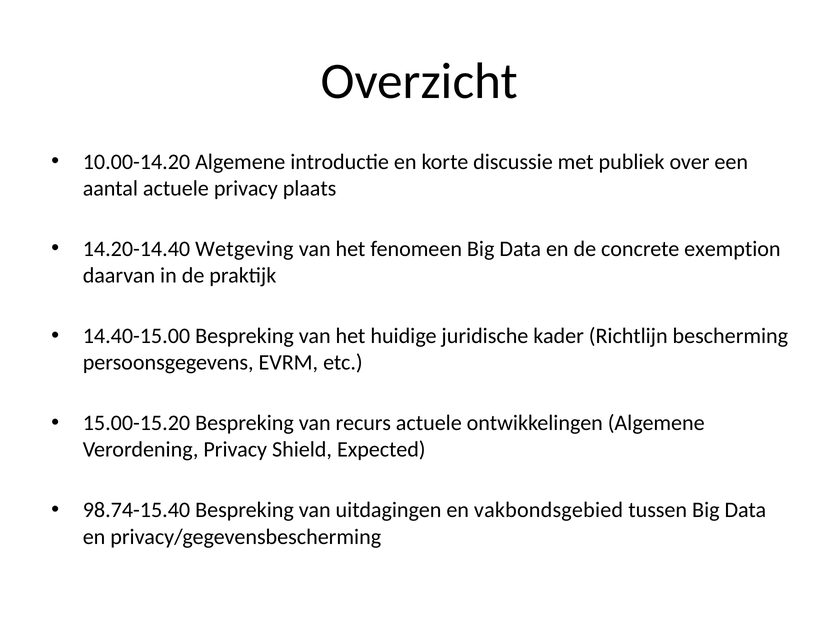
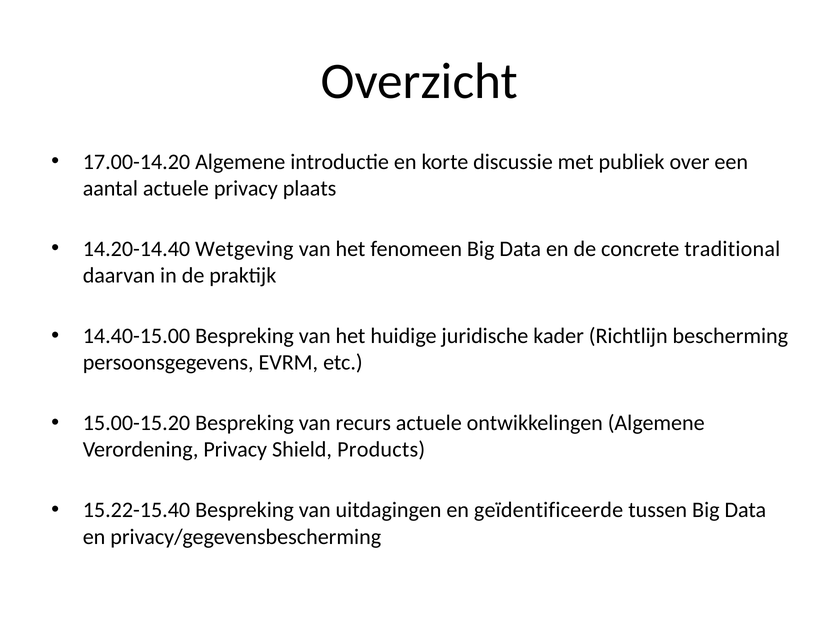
10.00-14.20: 10.00-14.20 -> 17.00-14.20 (136, 162)
exemption: exemption -> traditional (732, 249)
Expected: Expected -> Products (381, 450)
98.74-15.40: 98.74-15.40 -> 15.22-15.40 (136, 510)
vakbondsgebied: vakbondsgebied -> geïdentificeerde (549, 510)
